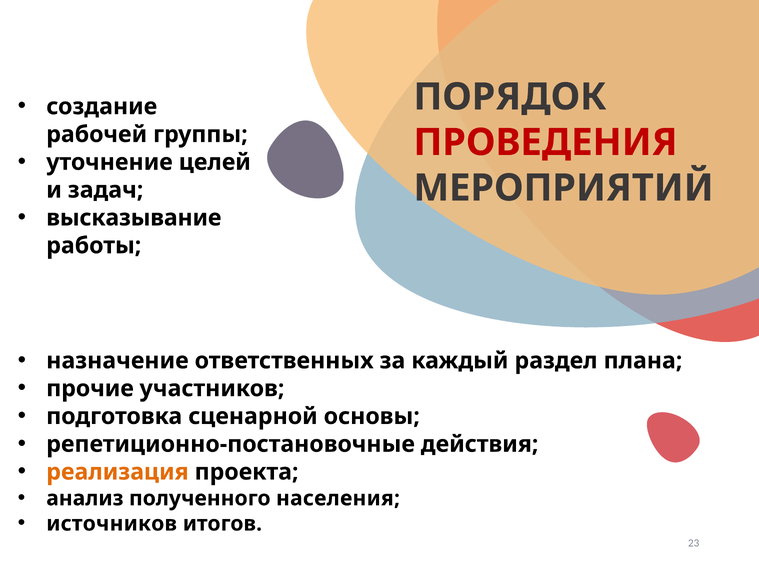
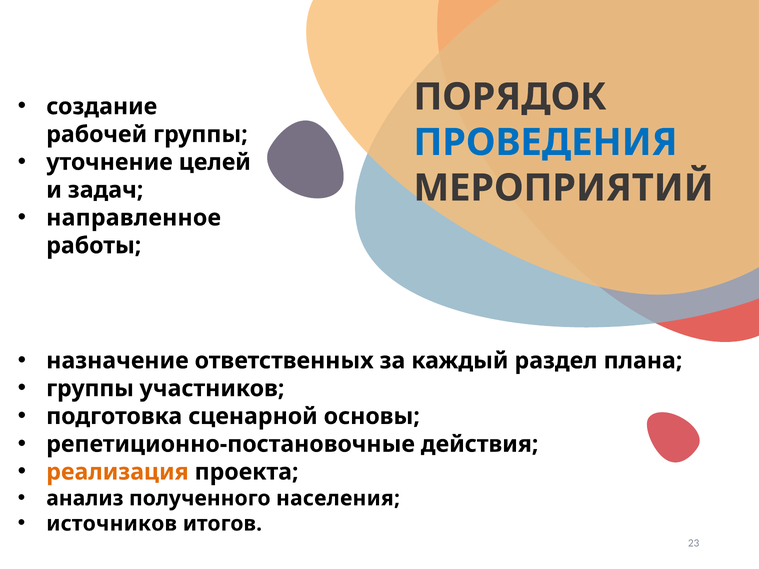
ПРОВЕДЕНИЯ colour: red -> blue (545, 143)
высказывание: высказывание -> направленное (134, 218)
прочие: прочие -> группы (90, 389)
